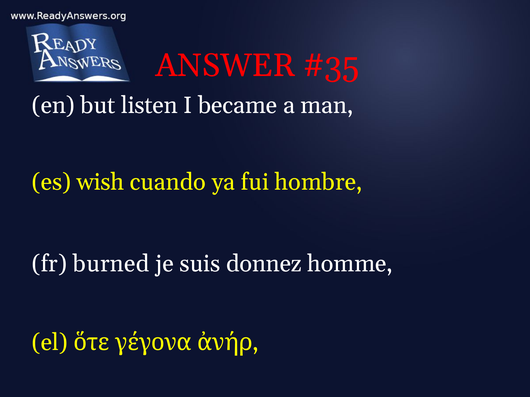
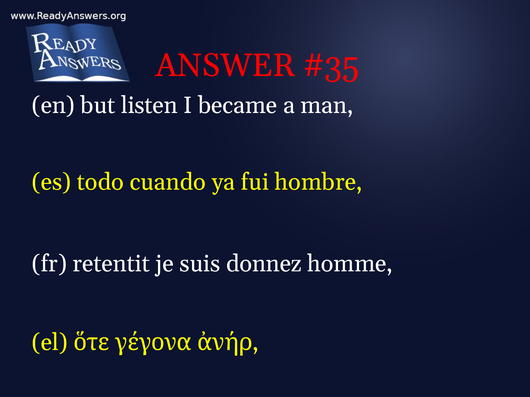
wish: wish -> todo (100, 182)
burned: burned -> retentit (111, 264)
